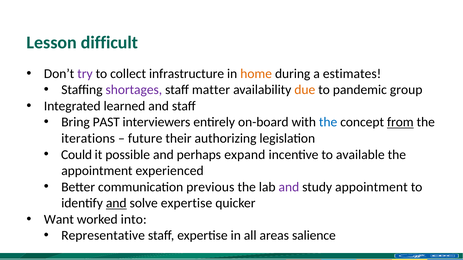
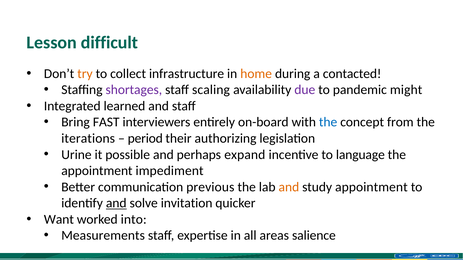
try colour: purple -> orange (85, 74)
estimates: estimates -> contacted (352, 74)
matter: matter -> scaling (211, 90)
due colour: orange -> purple (305, 90)
group: group -> might (406, 90)
PAST: PAST -> FAST (106, 122)
from underline: present -> none (400, 122)
future: future -> period (145, 139)
Could: Could -> Urine (76, 155)
available: available -> language (360, 155)
experienced: experienced -> impediment (170, 171)
and colour: purple -> orange (289, 187)
solve expertise: expertise -> invitation (187, 203)
Representative: Representative -> Measurements (103, 236)
